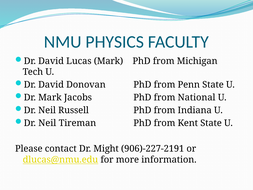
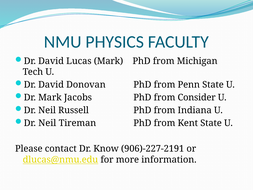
National: National -> Consider (197, 97)
Might: Might -> Know (106, 149)
